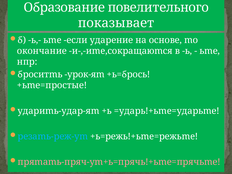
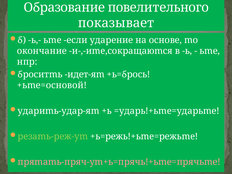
урок-яm: урок-яm -> идет-яm (85, 74)
+ьmе=простые: +ьmе=простые -> +ьmе=основой (52, 85)
резаmь-реж-уm colour: light blue -> light green (53, 136)
